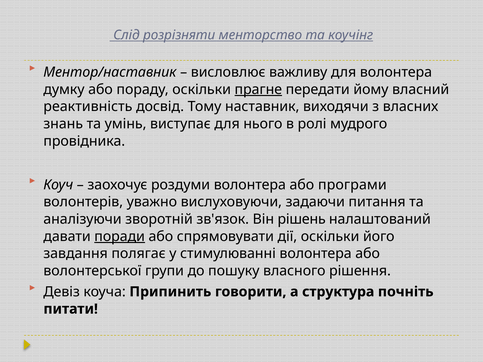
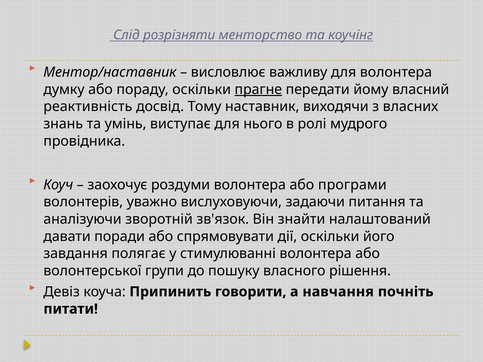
рішень: рішень -> знайти (302, 219)
поради underline: present -> none (120, 237)
структура: структура -> навчання (338, 292)
